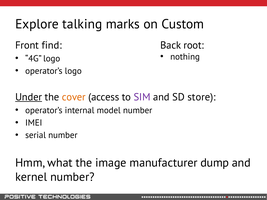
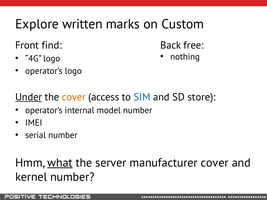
talking: talking -> written (82, 24)
root: root -> free (194, 45)
SIM colour: purple -> blue (142, 97)
what underline: none -> present (60, 163)
image: image -> server (111, 163)
manufacturer dump: dump -> cover (215, 163)
